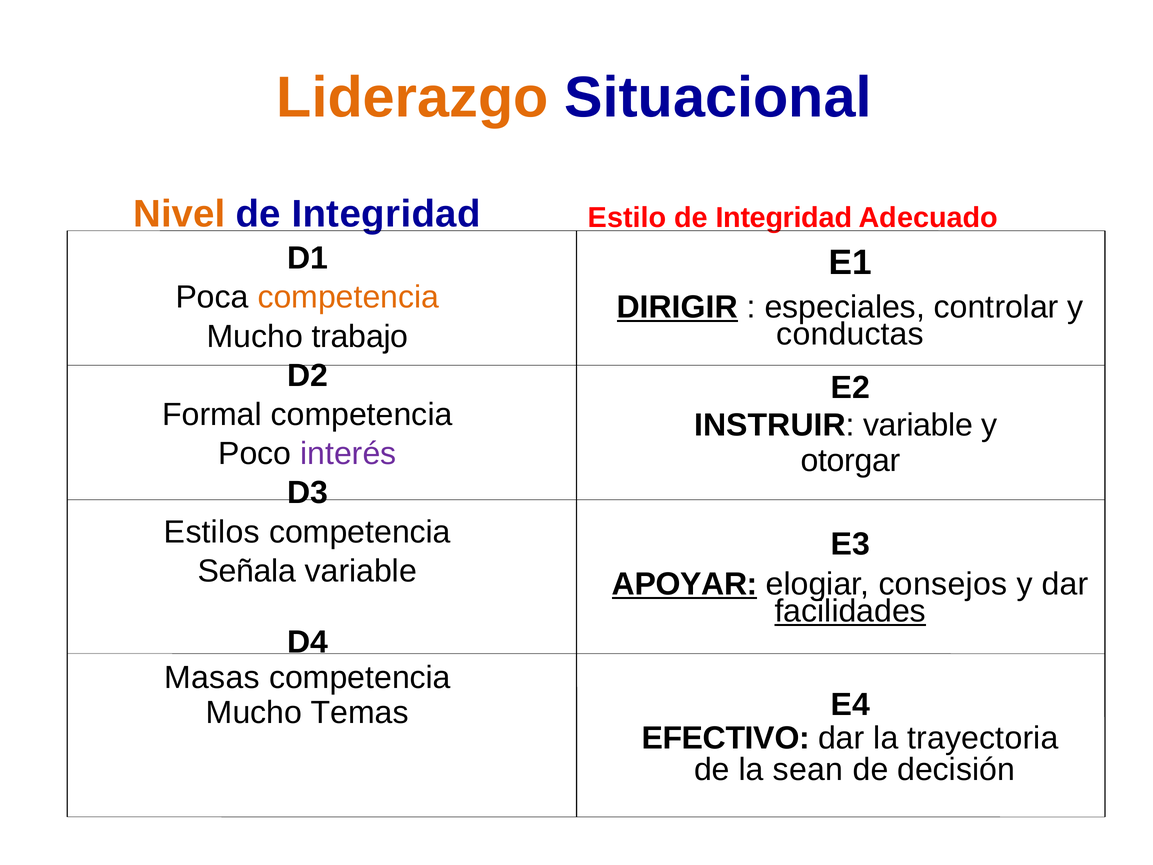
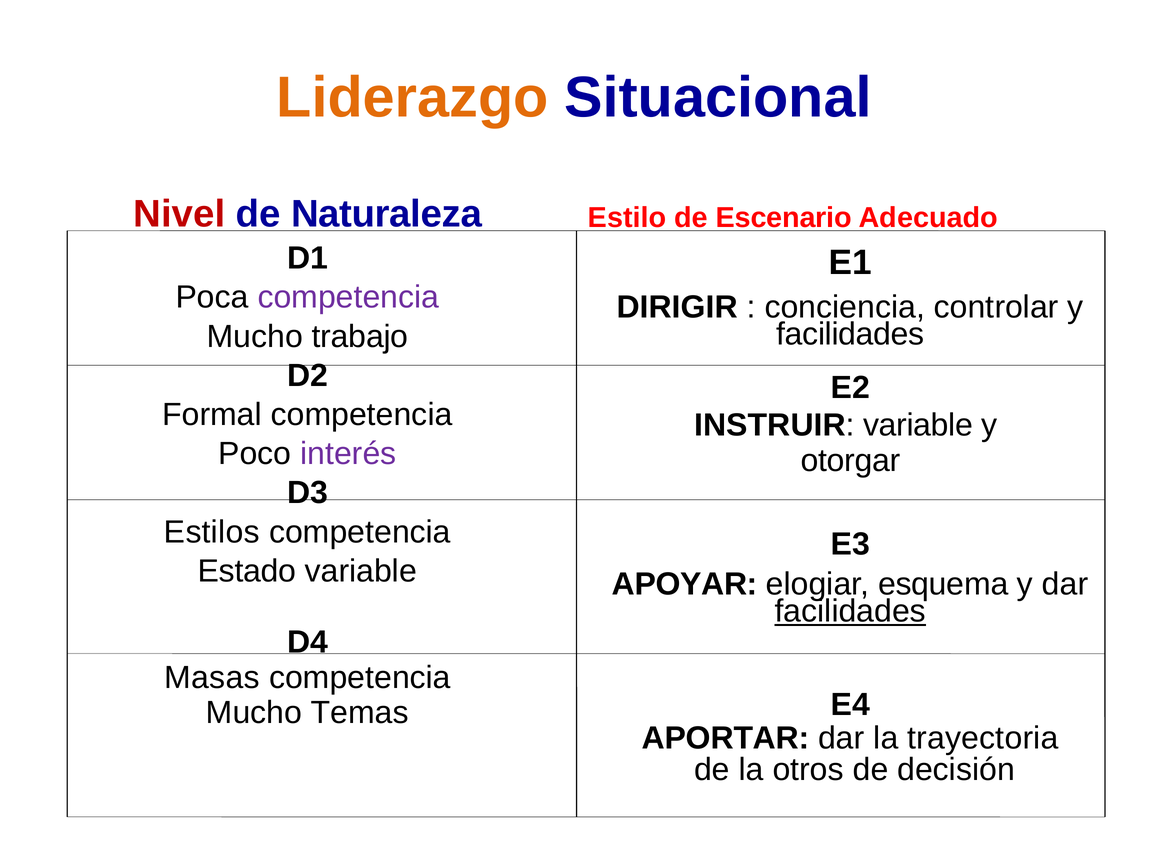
Nivel colour: orange -> red (179, 214)
Integridad: Integridad -> Naturaleza (386, 214)
Estilo de Integridad: Integridad -> Escenario (784, 218)
competencia colour: orange -> purple (348, 297)
DIRIGIR underline: present -> none (677, 307)
especiales: especiales -> conciencia (845, 307)
conductas: conductas -> facilidades (850, 334)
Señala: Señala -> Estado (247, 571)
APOYAR underline: present -> none (685, 584)
consejos: consejos -> esquema (943, 584)
EFECTIVO: EFECTIVO -> APORTAR (726, 738)
sean: sean -> otros (808, 770)
